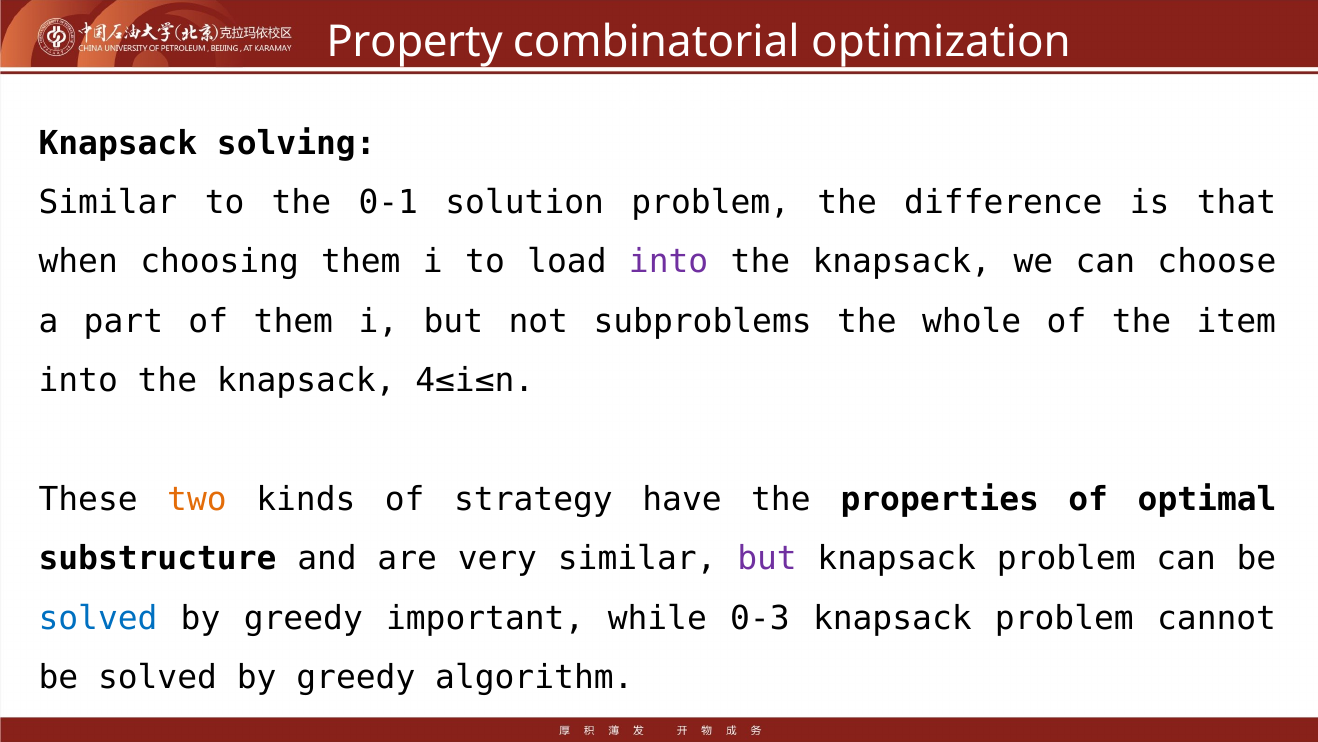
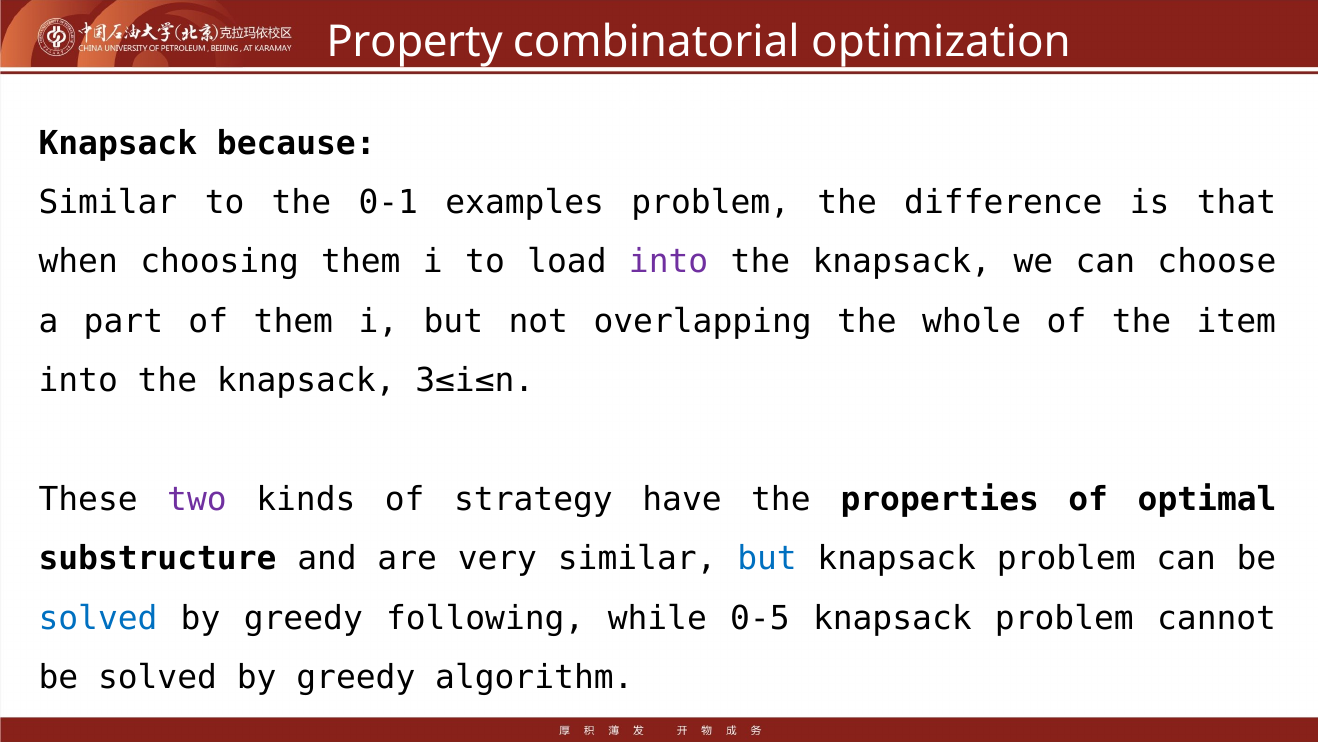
solving: solving -> because (296, 143)
solution: solution -> examples (525, 202)
subproblems: subproblems -> overlapping (703, 321)
4≤i≤n: 4≤i≤n -> 3≤i≤n (475, 380)
two colour: orange -> purple (197, 499)
but colour: purple -> blue (767, 558)
important: important -> following (485, 618)
0-3: 0-3 -> 0-5 (760, 618)
